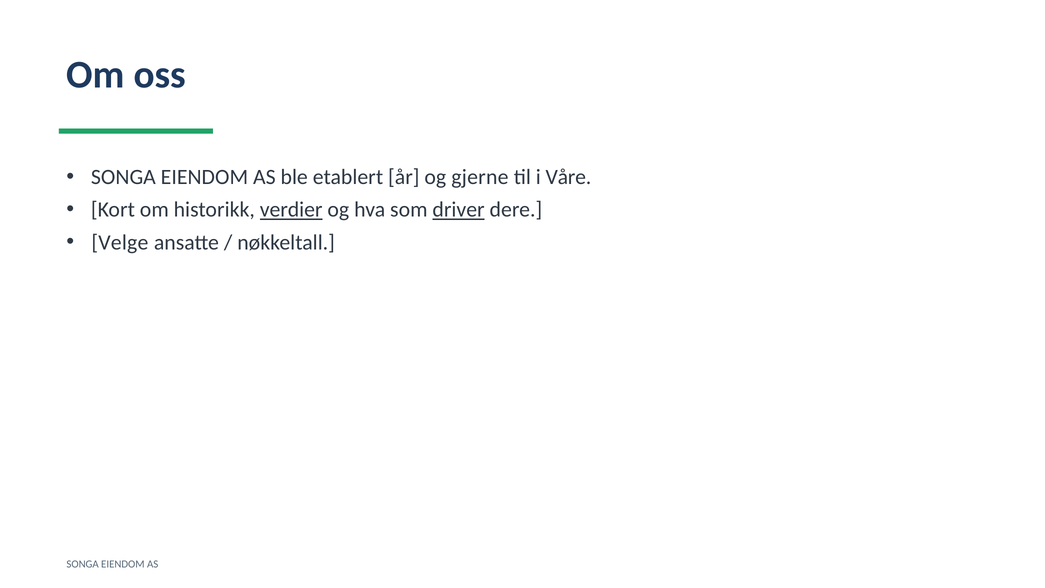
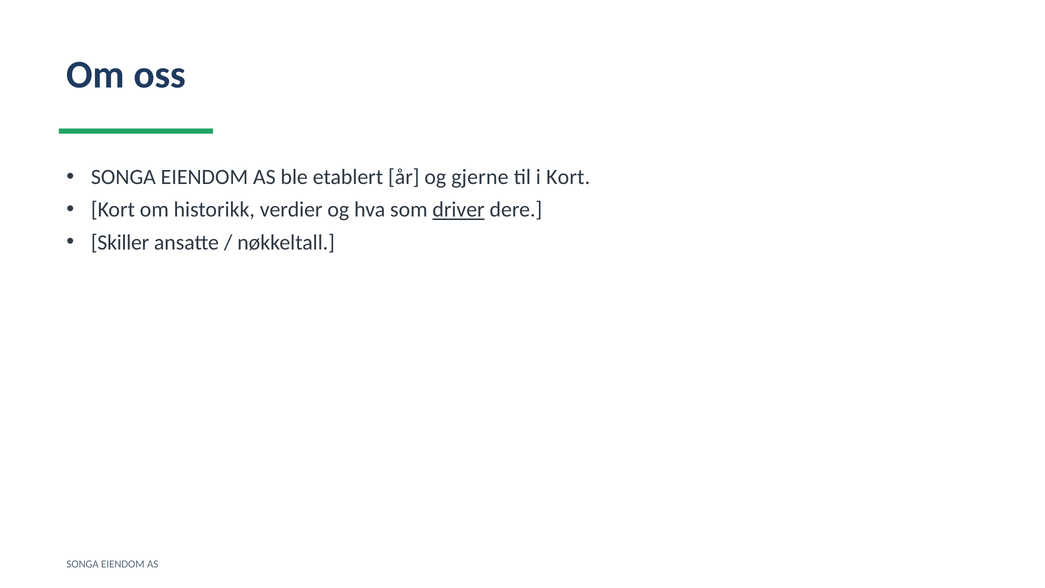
i Våre: Våre -> Kort (568, 177)
verdier underline: present -> none (291, 210)
Velge: Velge -> Skiller (120, 242)
